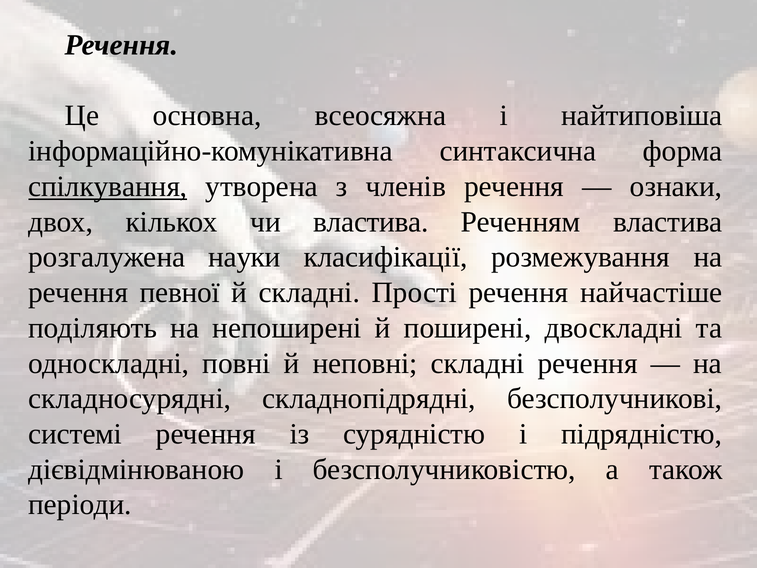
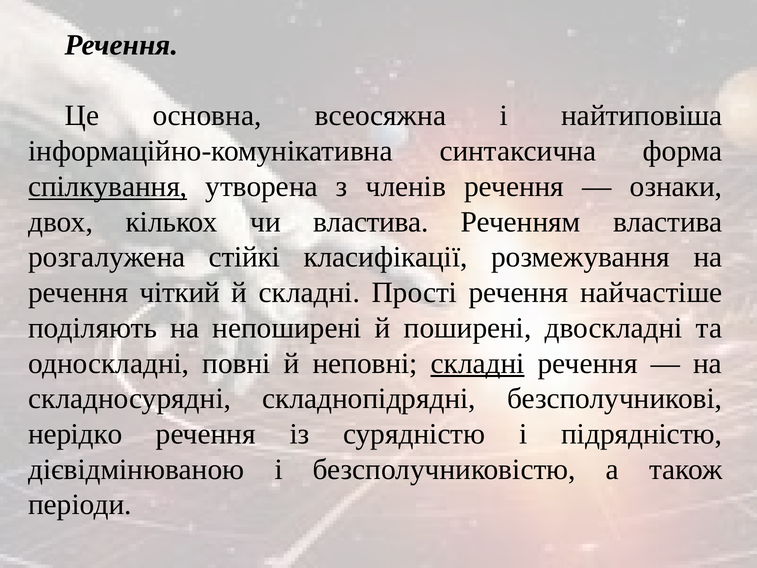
науки: науки -> стійкі (244, 257)
певної: певної -> чіткий (180, 292)
складні underline: none -> present (478, 363)
системі: системі -> нерідко (75, 434)
